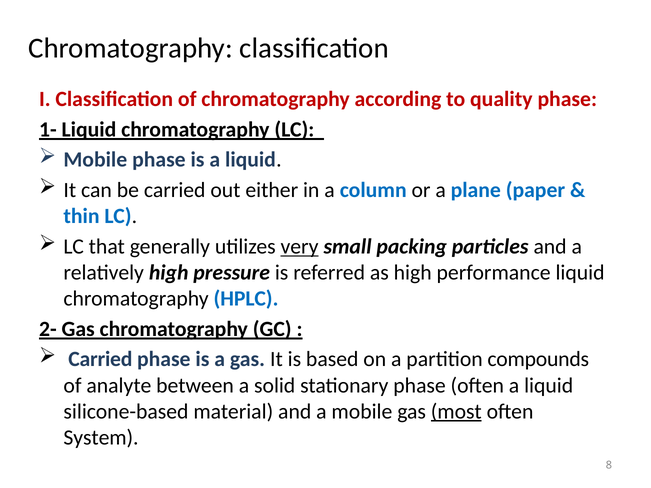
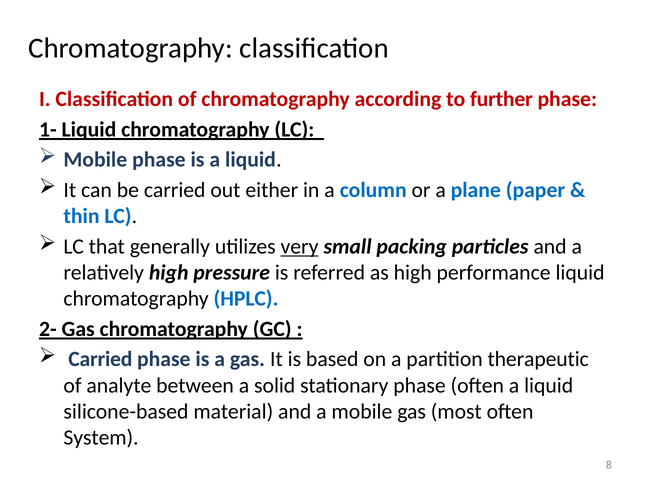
quality: quality -> further (501, 99)
compounds: compounds -> therapeutic (538, 360)
most underline: present -> none (456, 412)
